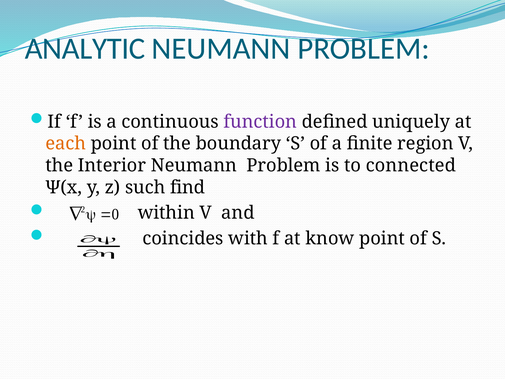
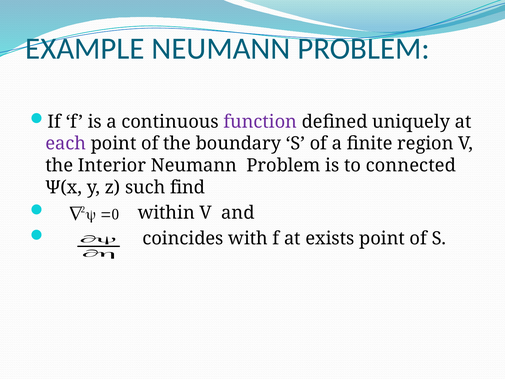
ANALYTIC: ANALYTIC -> EXAMPLE (85, 49)
each colour: orange -> purple (66, 143)
know: know -> exists (330, 238)
